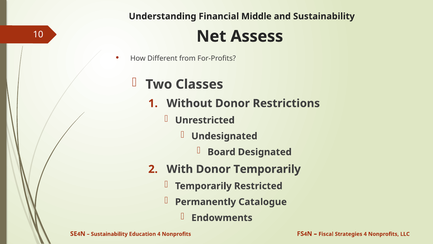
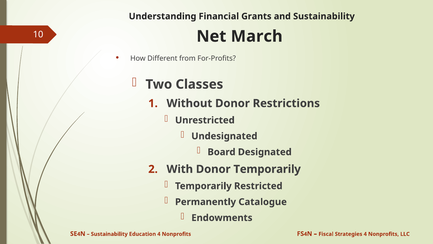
Middle: Middle -> Grants (256, 16)
Assess: Assess -> March (257, 36)
